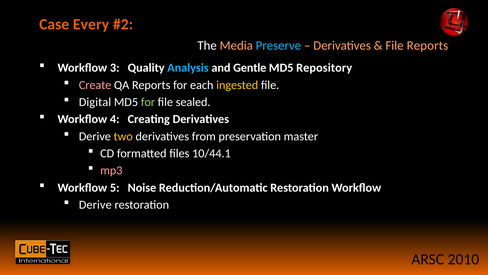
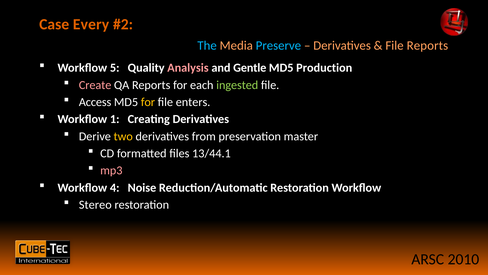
The colour: white -> light blue (207, 45)
3: 3 -> 5 (115, 68)
Analysis colour: light blue -> pink (188, 68)
Repository: Repository -> Production (324, 68)
ingested colour: yellow -> light green (237, 85)
Digital: Digital -> Access (95, 102)
for colour: light green -> yellow (148, 102)
sealed: sealed -> enters (193, 102)
4: 4 -> 1 (115, 119)
10/44.1: 10/44.1 -> 13/44.1 (211, 153)
5: 5 -> 4 (115, 187)
Derive: Derive -> Stereo (95, 204)
